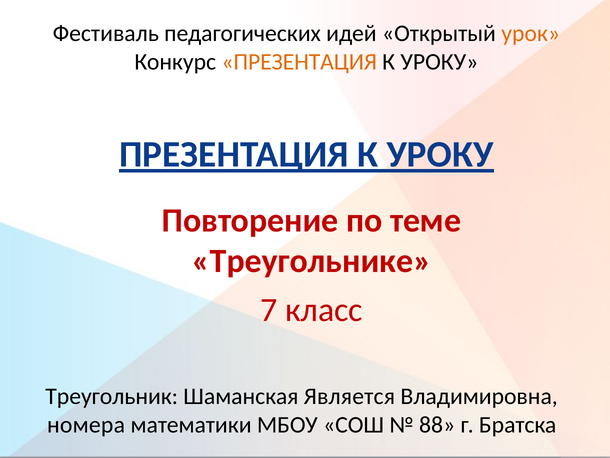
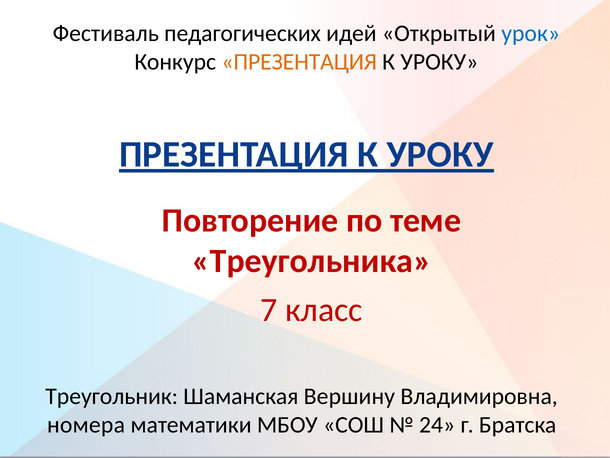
урок colour: orange -> blue (531, 33)
Треугольнике: Треугольнике -> Треугольника (311, 261)
Является: Является -> Вершину (349, 396)
88: 88 -> 24 (437, 424)
